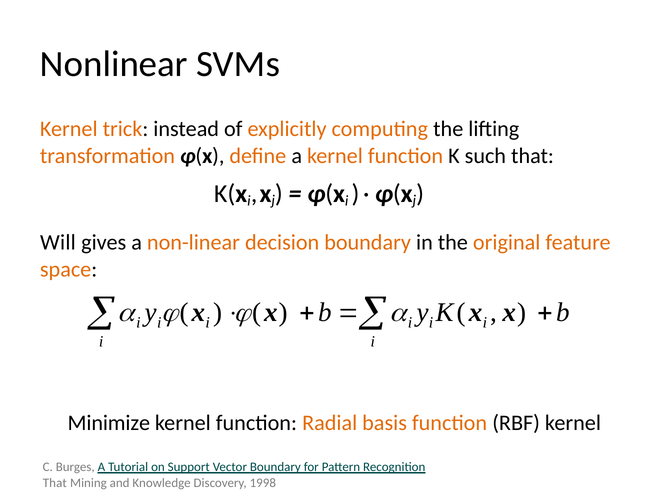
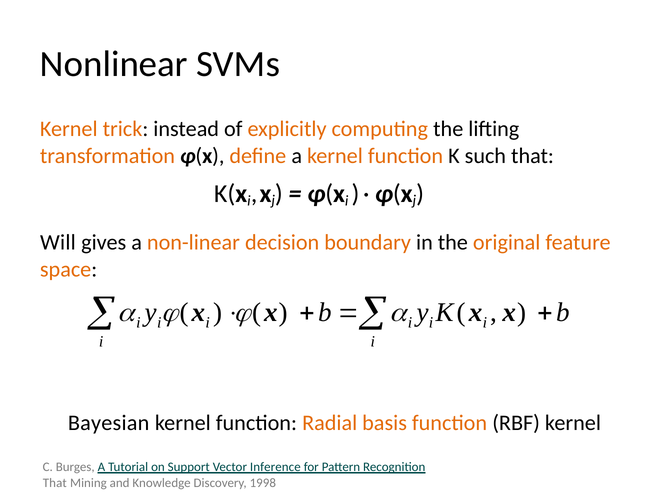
Minimize: Minimize -> Bayesian (109, 423)
Vector Boundary: Boundary -> Inference (275, 468)
